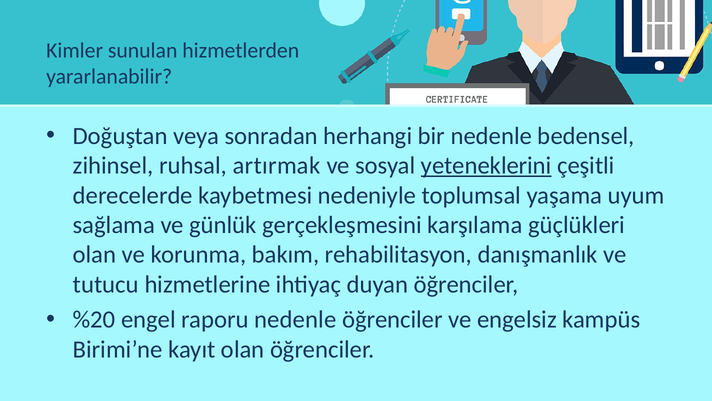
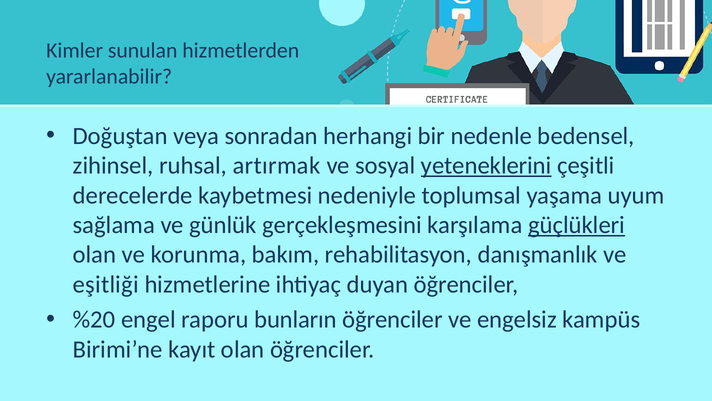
güçlükleri underline: none -> present (577, 225)
tutucu: tutucu -> eşitliği (106, 284)
raporu nedenle: nedenle -> bunların (295, 319)
